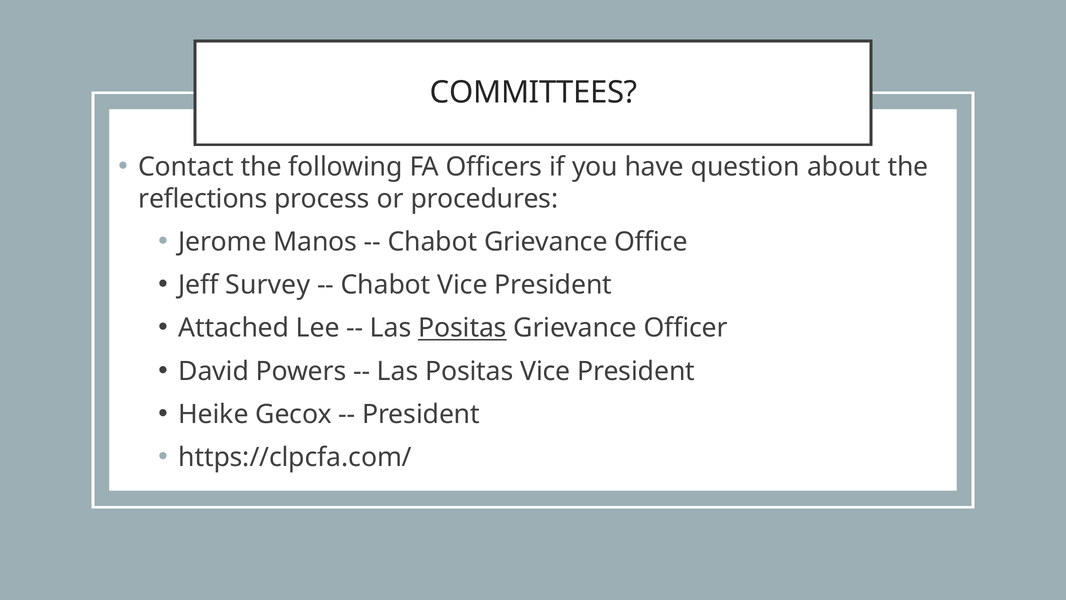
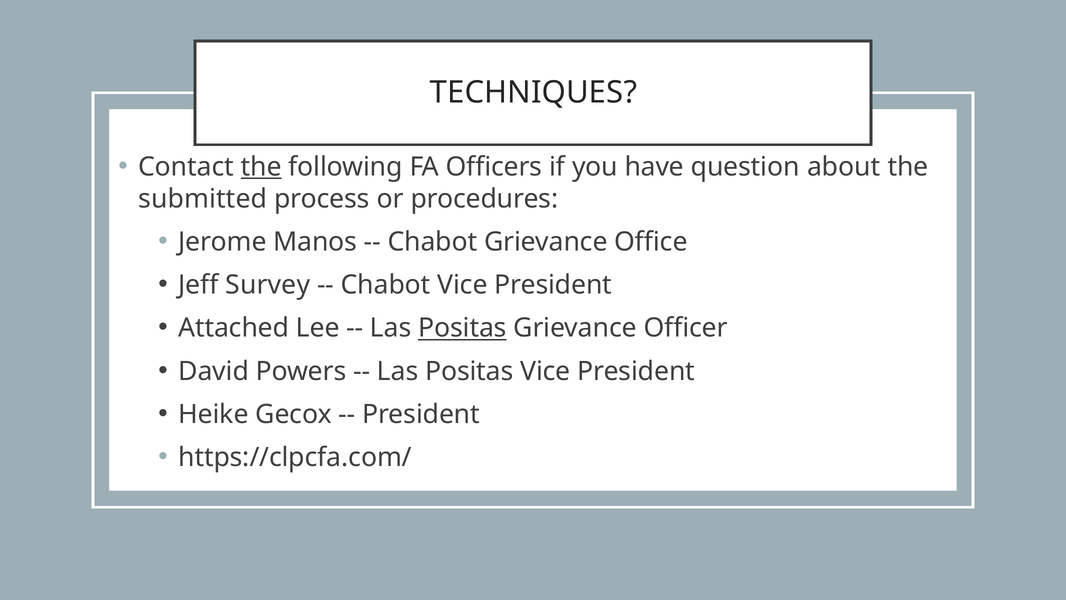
COMMITTEES: COMMITTEES -> TECHNIQUES (533, 93)
the underline: none -> present (261, 167)
reflections: reflections -> submitted (203, 199)
